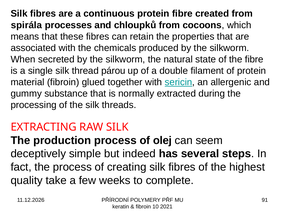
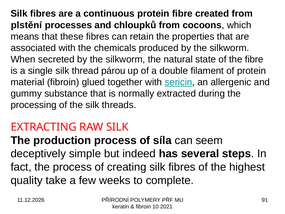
spirála: spirála -> plstění (26, 25)
olej: olej -> síla (162, 140)
